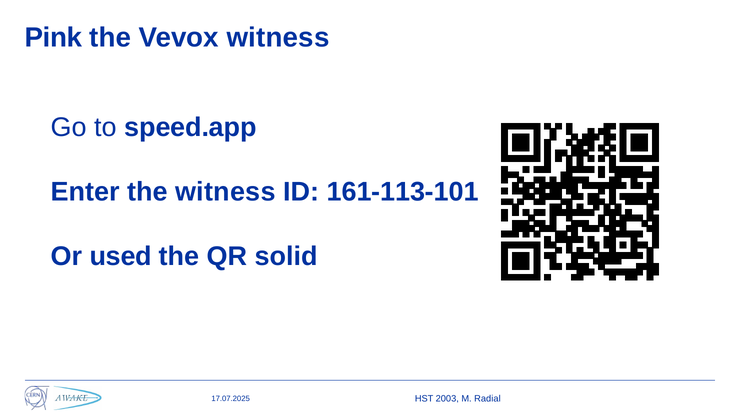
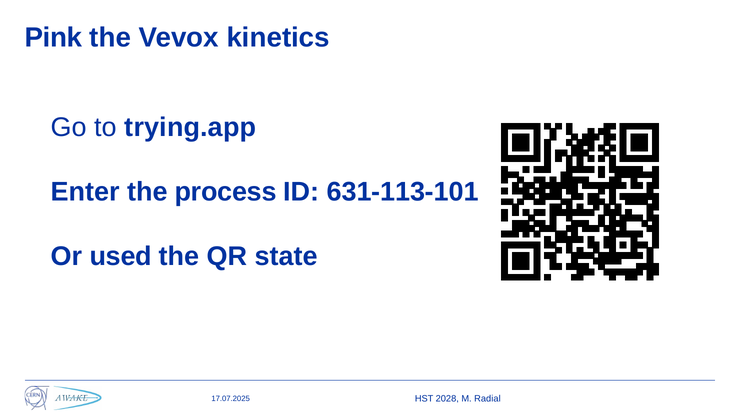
Vevox witness: witness -> kinetics (278, 37)
speed.app: speed.app -> trying.app (190, 127)
the witness: witness -> process (226, 192)
161-113-101: 161-113-101 -> 631-113-101 (403, 192)
solid: solid -> state (286, 257)
2003: 2003 -> 2028 (447, 399)
